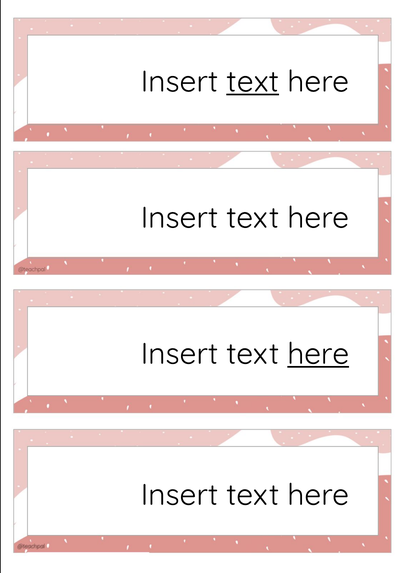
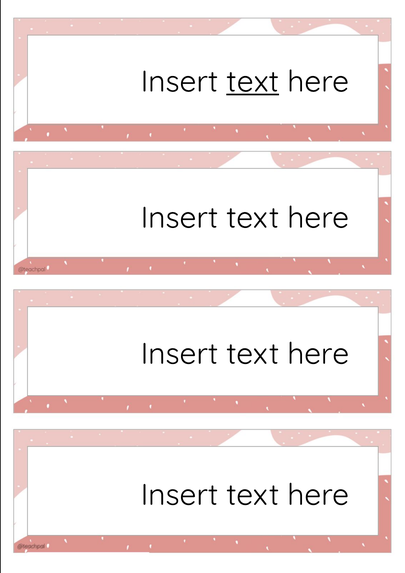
here underline: present -> none (318, 354)
